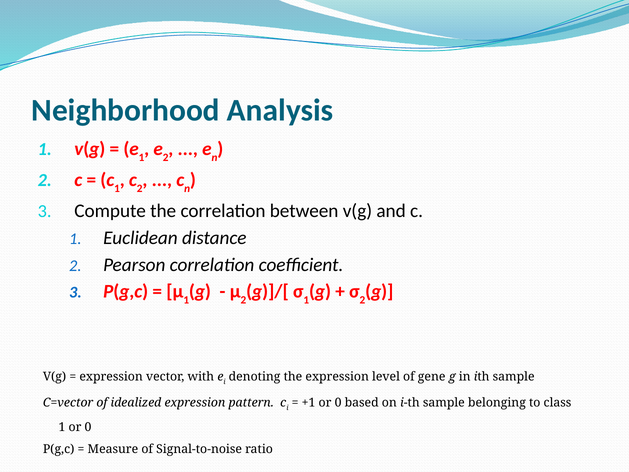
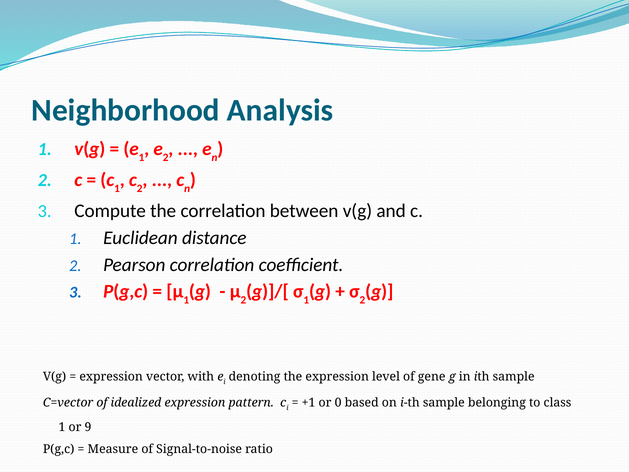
1 or 0: 0 -> 9 (88, 427)
